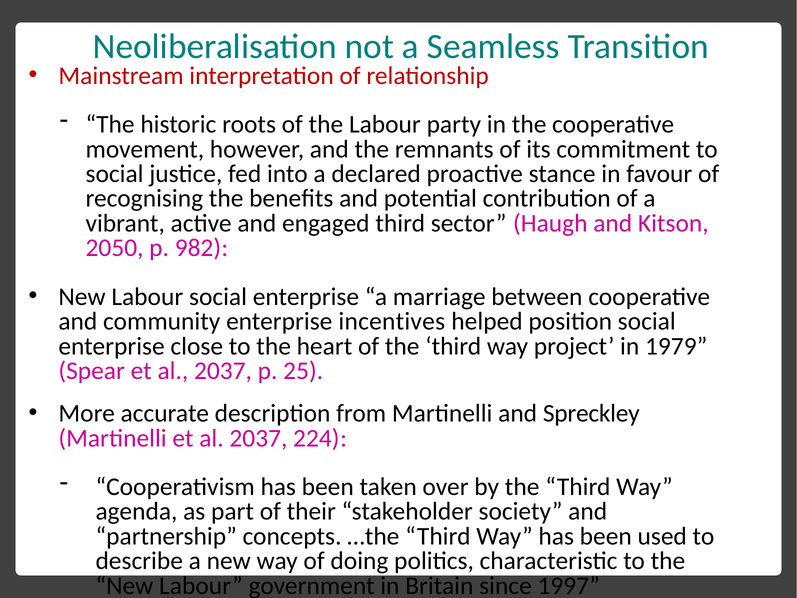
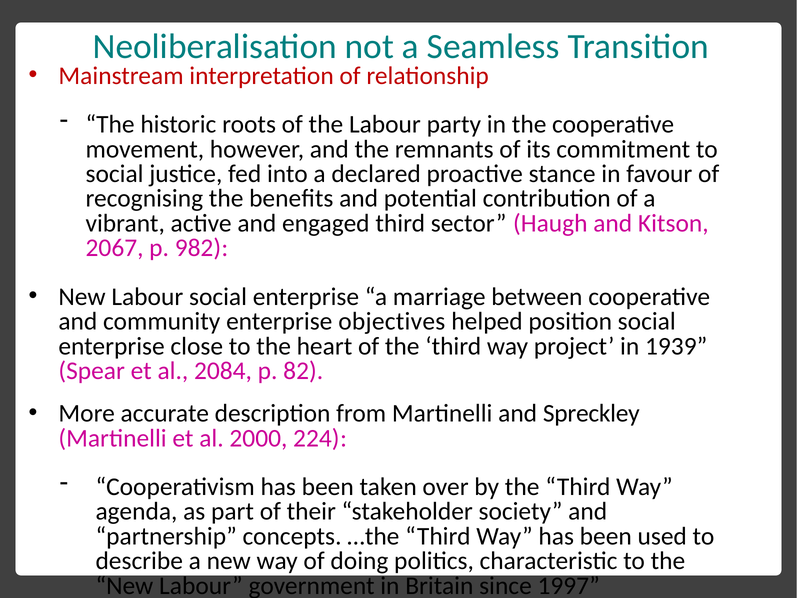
2050: 2050 -> 2067 (115, 248)
incentives: incentives -> objectives (392, 321)
1979: 1979 -> 1939 (676, 346)
Spear et al 2037: 2037 -> 2084 (223, 371)
25: 25 -> 82 (303, 371)
Martinelli et al 2037: 2037 -> 2000 (258, 438)
